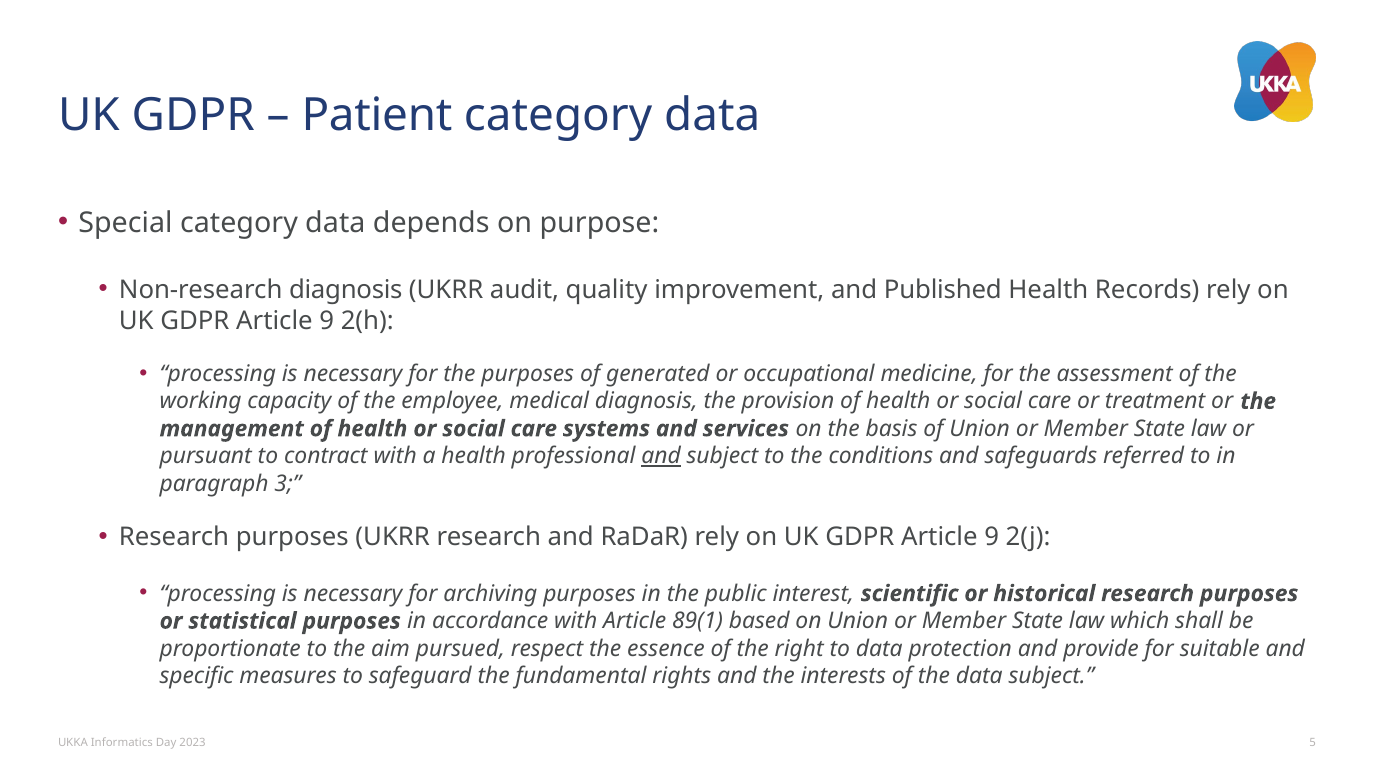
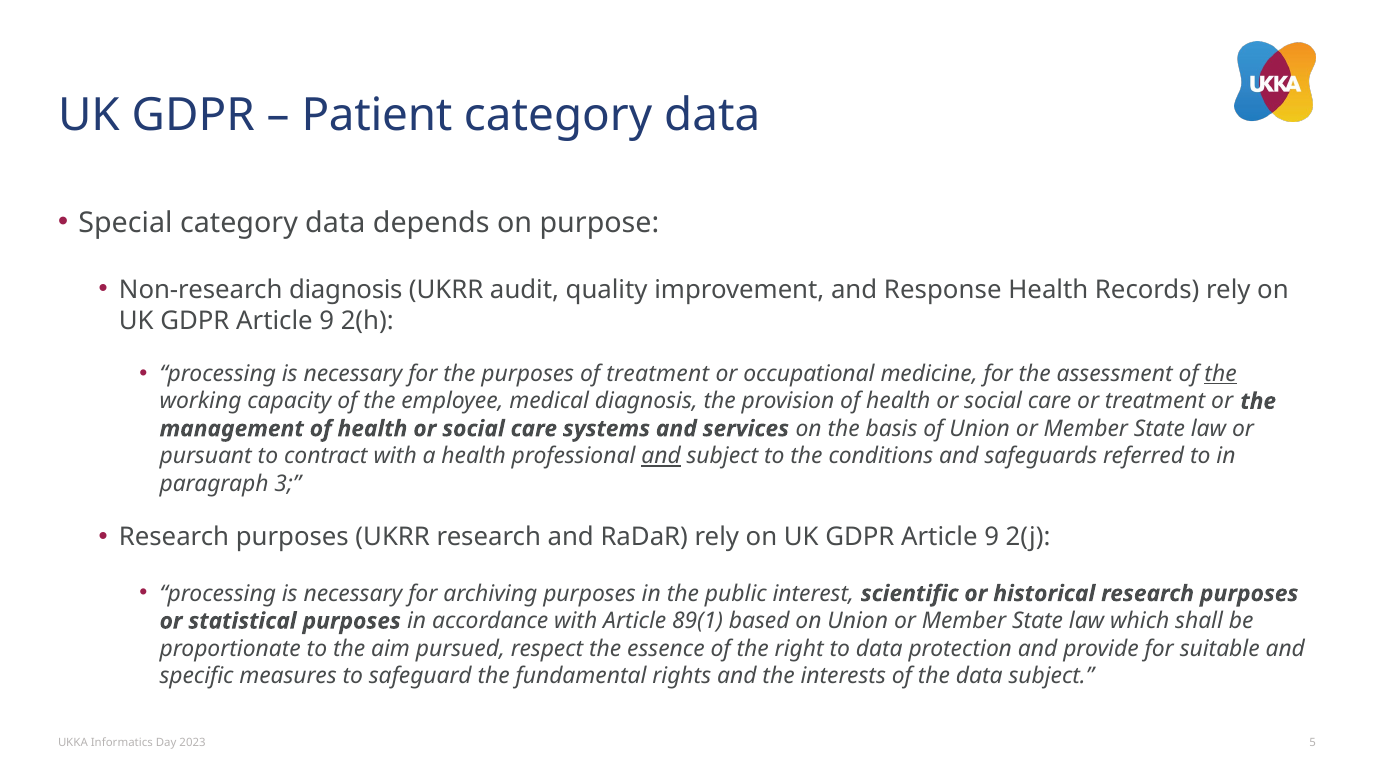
Published: Published -> Response (943, 290)
of generated: generated -> treatment (658, 374)
the underline: none -> present (1221, 374)
